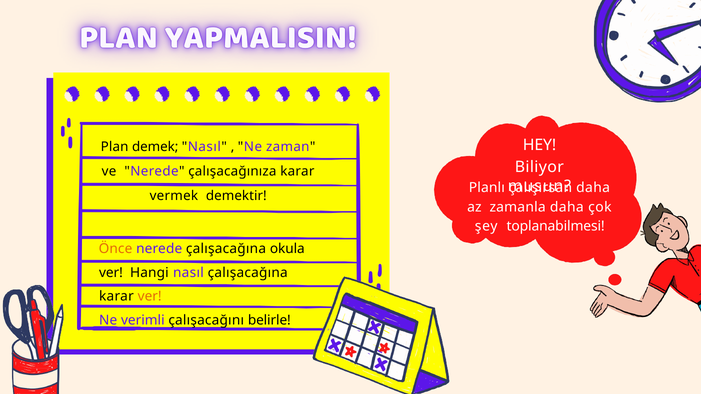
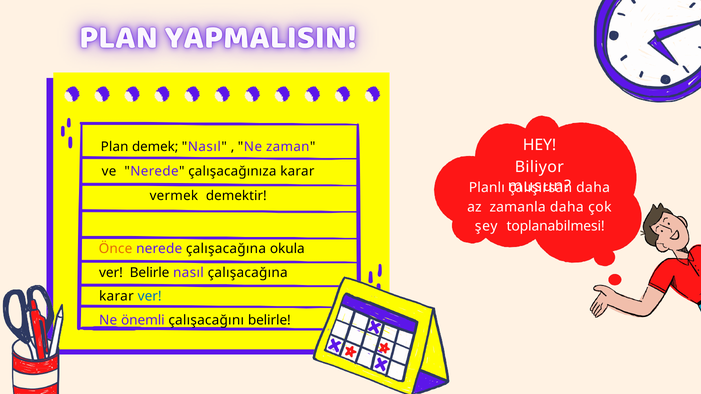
ver Hangi: Hangi -> Belirle (150, 273)
ver colour: orange -> blue (150, 296)
verimli: verimli -> önemli (143, 320)
